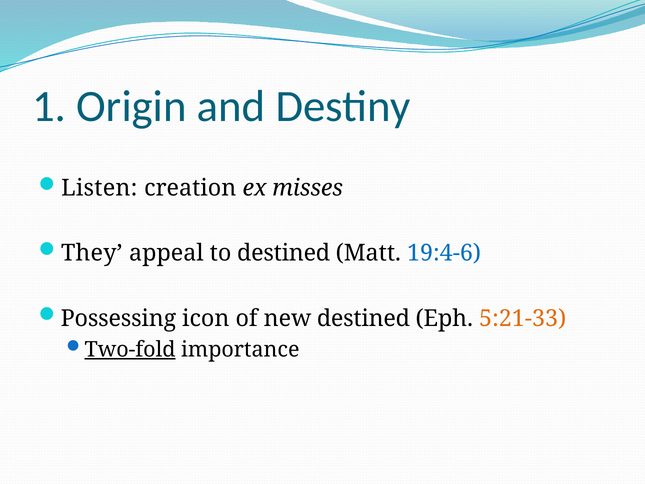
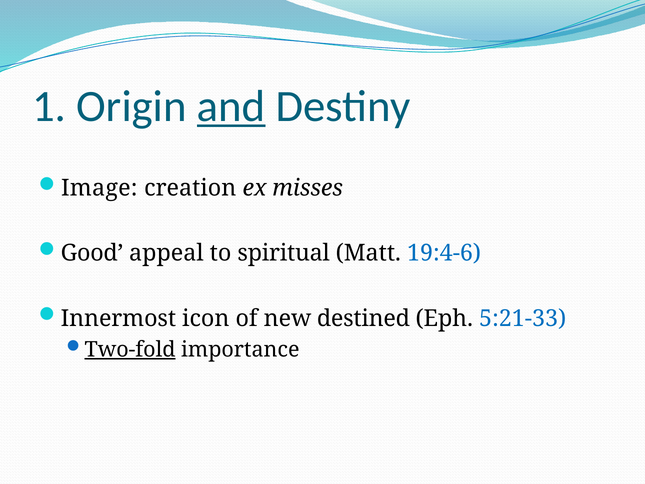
and underline: none -> present (231, 107)
Listen: Listen -> Image (99, 188)
They: They -> Good (92, 253)
to destined: destined -> spiritual (284, 253)
Possessing: Possessing -> Innermost (118, 318)
5:21-33 colour: orange -> blue (523, 318)
